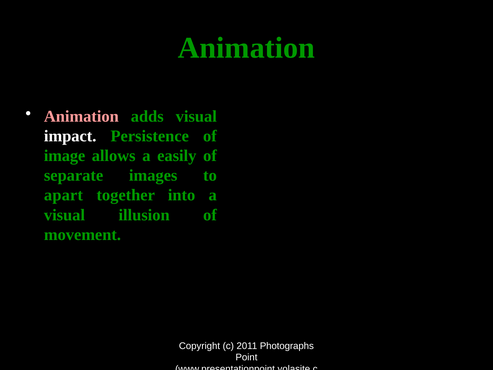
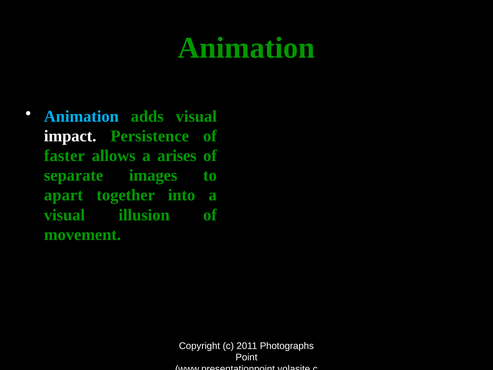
Animation colour: pink -> light blue (81, 116)
image: image -> faster (64, 156)
easily: easily -> arises (177, 156)
